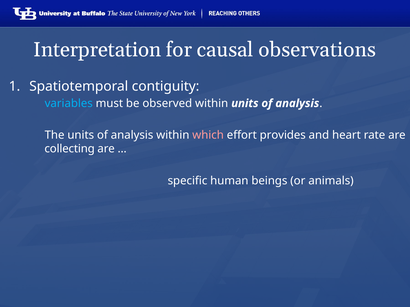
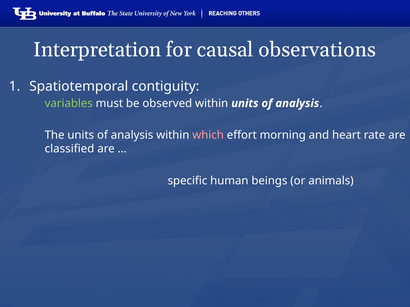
variables colour: light blue -> light green (69, 104)
provides: provides -> morning (283, 135)
collecting: collecting -> classified (69, 149)
